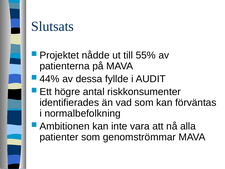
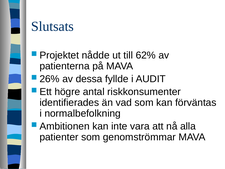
55%: 55% -> 62% (146, 55)
44%: 44% -> 26% (50, 79)
